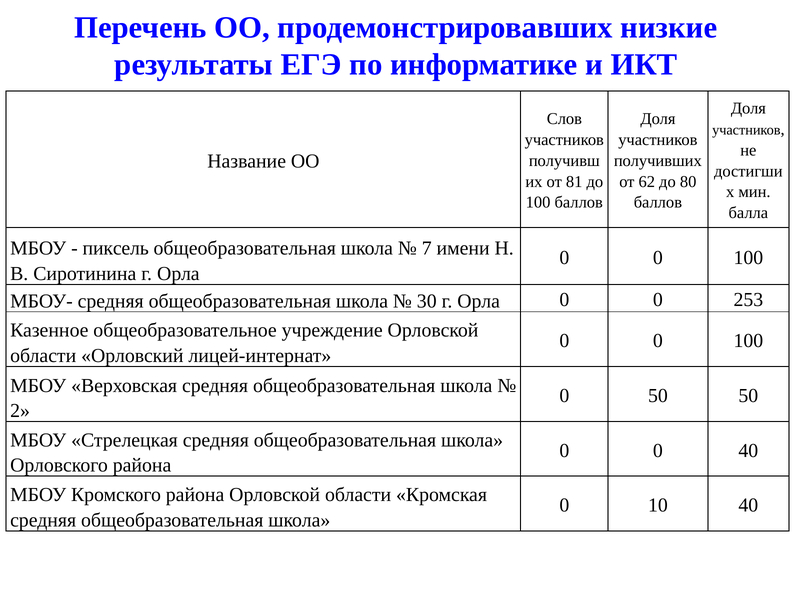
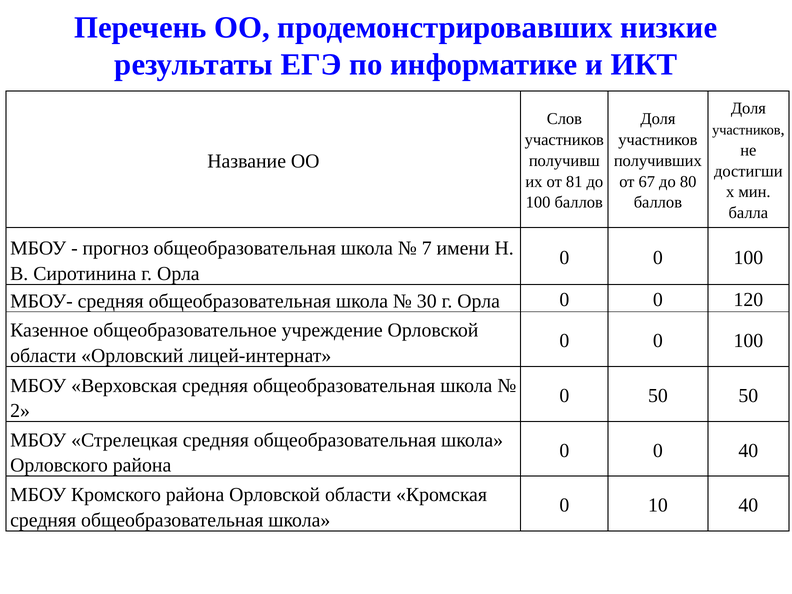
62: 62 -> 67 (647, 182)
пиксель: пиксель -> прогноз (116, 248)
253: 253 -> 120 (748, 300)
